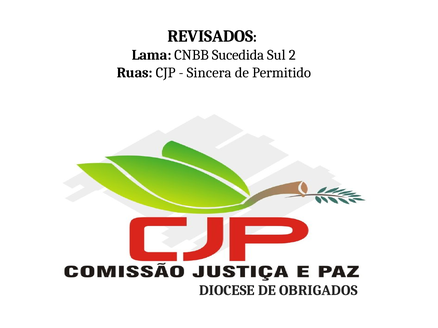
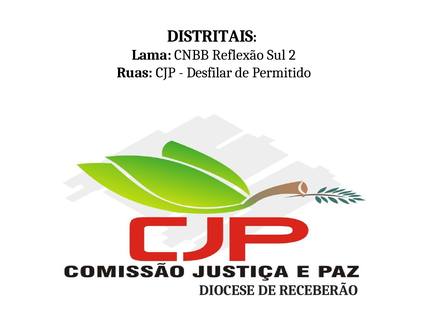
REVISADOS: REVISADOS -> DISTRITAIS (210, 36)
Sucedida: Sucedida -> Reflexão (238, 55)
Sincera: Sincera -> Desfilar (209, 73)
OBRIGADOS: OBRIGADOS -> RECEBERÃO (318, 291)
